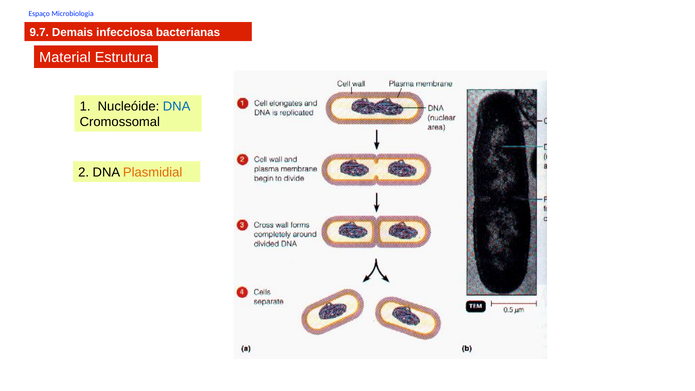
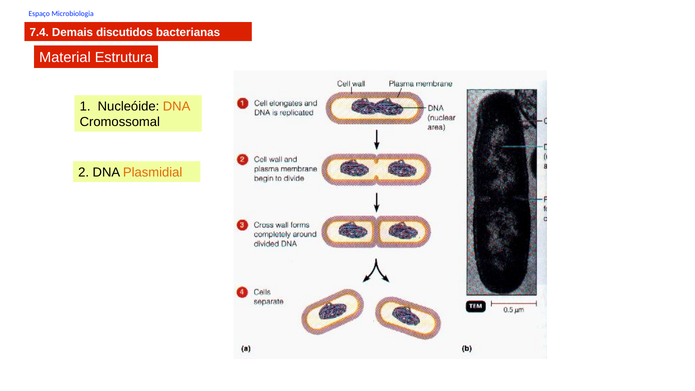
9.7: 9.7 -> 7.4 (39, 32)
infecciosa: infecciosa -> discutidos (125, 32)
DNA colour: blue -> orange (177, 106)
